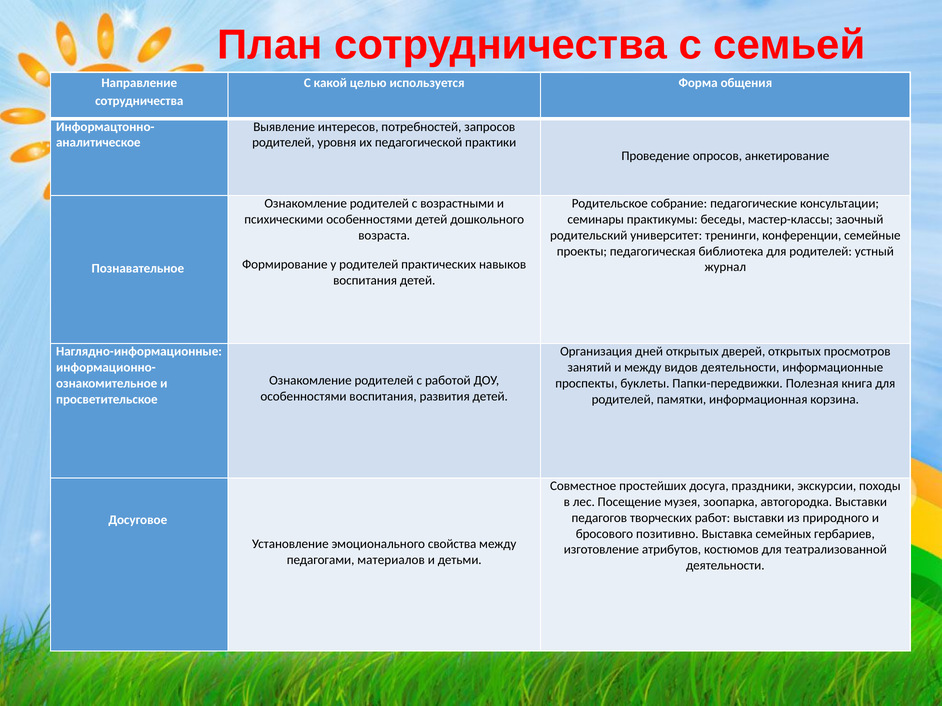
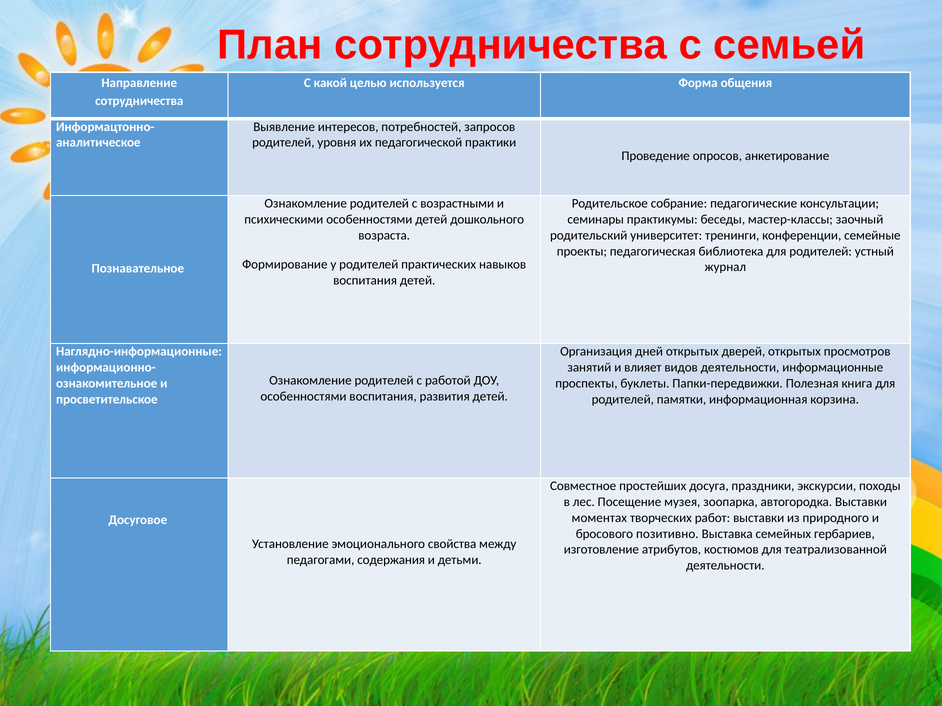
и между: между -> влияет (643, 368)
педагогов: педагогов -> моментах (599, 518)
материалов: материалов -> содержания (391, 560)
